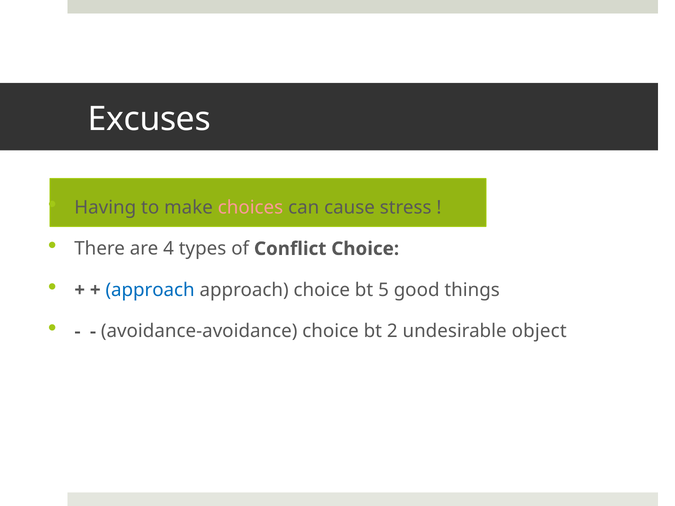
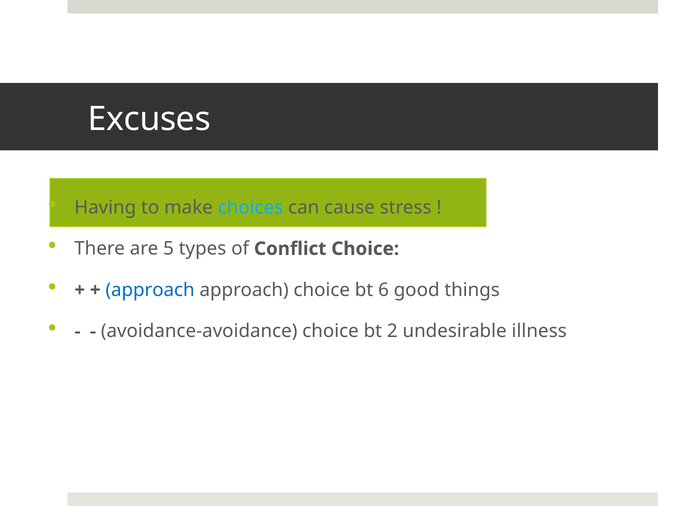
choices colour: pink -> light blue (251, 208)
4: 4 -> 5 (169, 249)
5: 5 -> 6 (384, 290)
object: object -> illness (539, 331)
